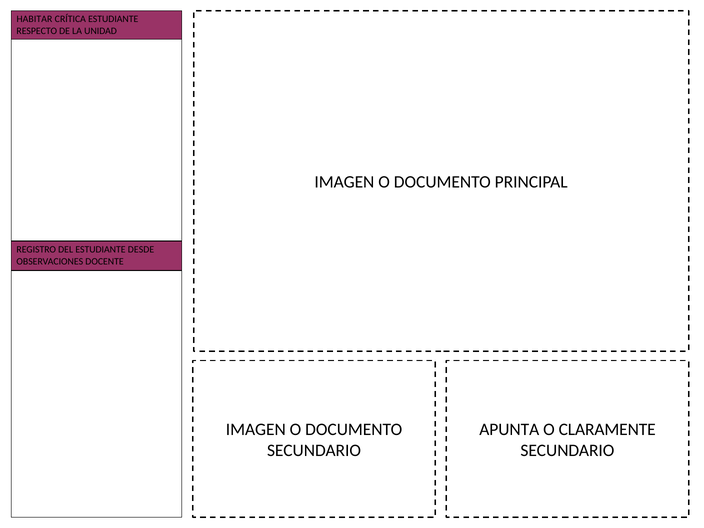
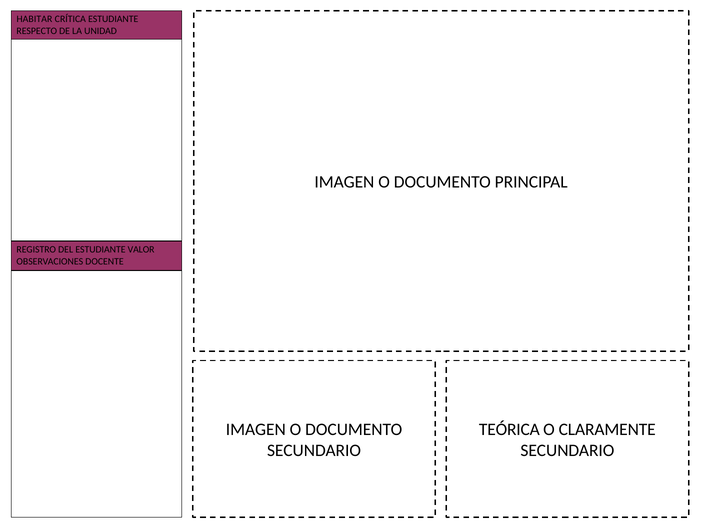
DESDE: DESDE -> VALOR (141, 250)
APUNTA: APUNTA -> TEÓRICA (509, 430)
